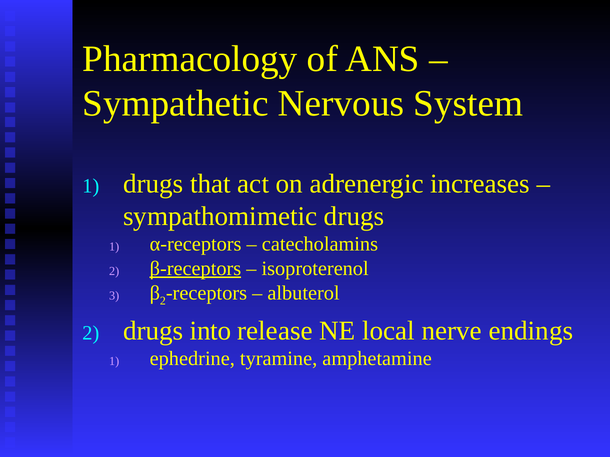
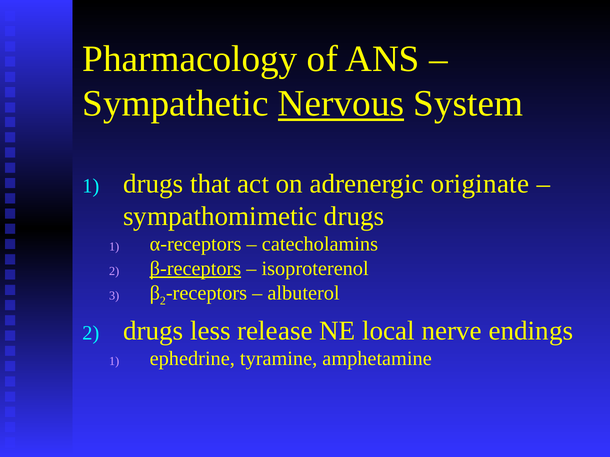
Nervous underline: none -> present (341, 104)
increases: increases -> originate (480, 184)
into: into -> less (210, 331)
